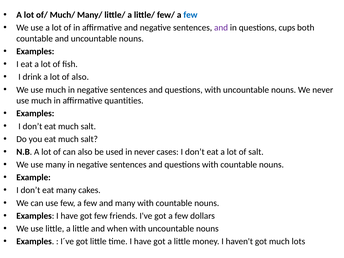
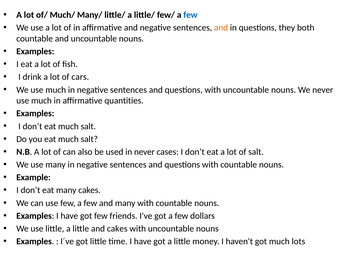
and colour: purple -> orange (221, 28)
cups: cups -> they (287, 28)
of also: also -> cars (80, 77)
and when: when -> cakes (117, 229)
